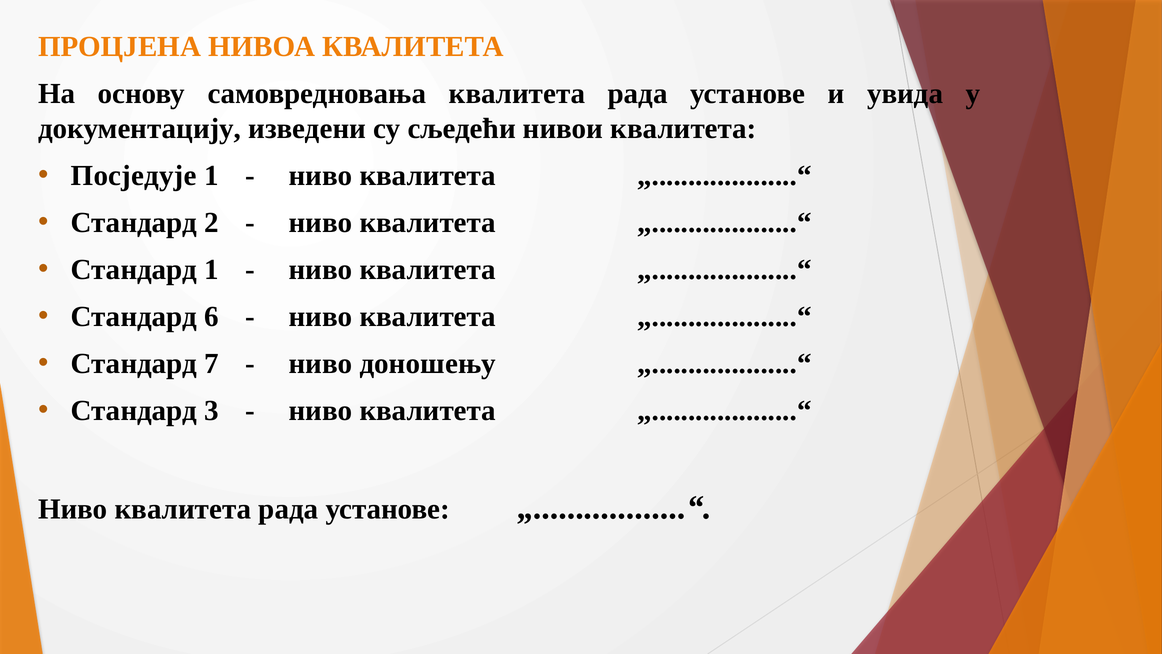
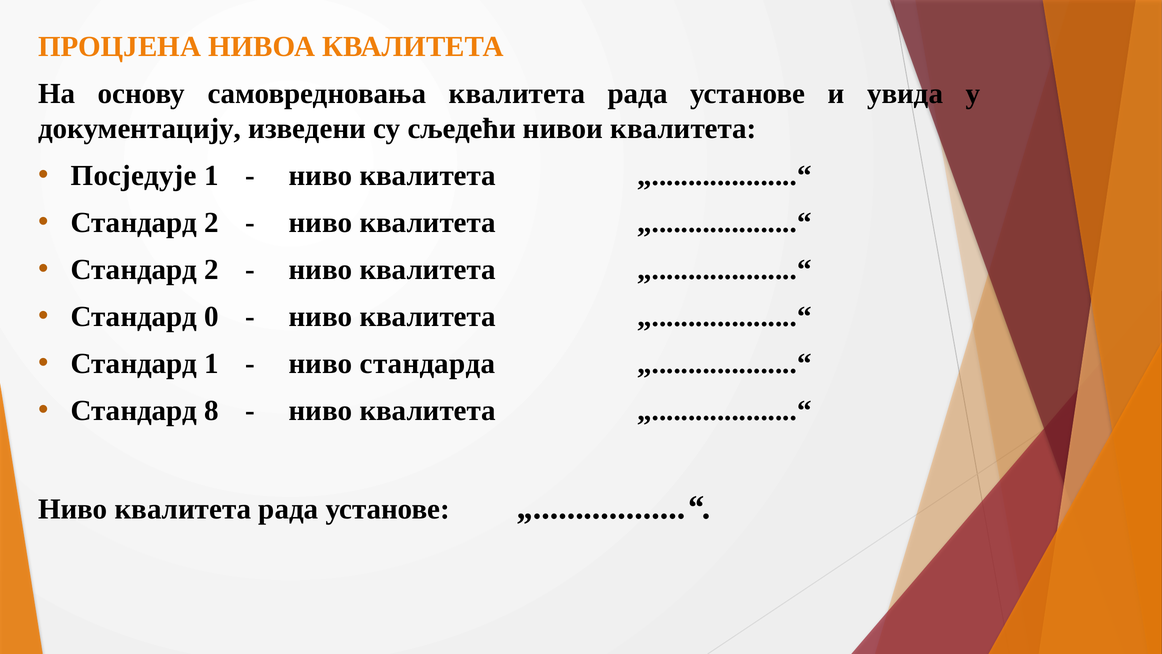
1: 1 -> 2 (211, 269)
6: 6 -> 0 (211, 316)
Стандард 7: 7 -> 1 (211, 363)
доношењу: доношењу -> стандарда (428, 363)
3: 3 -> 8 (211, 410)
